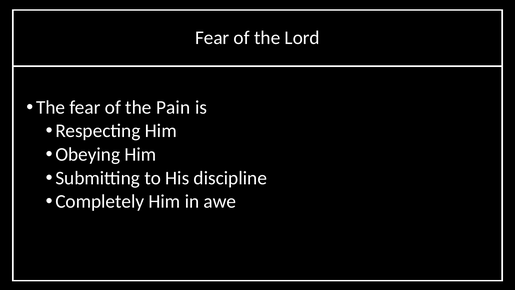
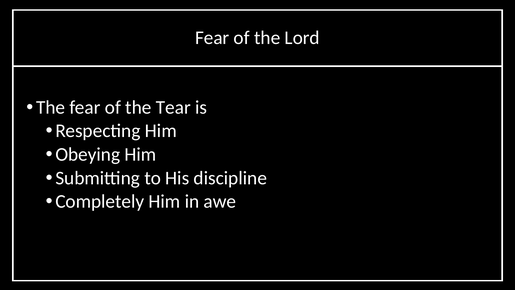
Pain: Pain -> Tear (173, 107)
